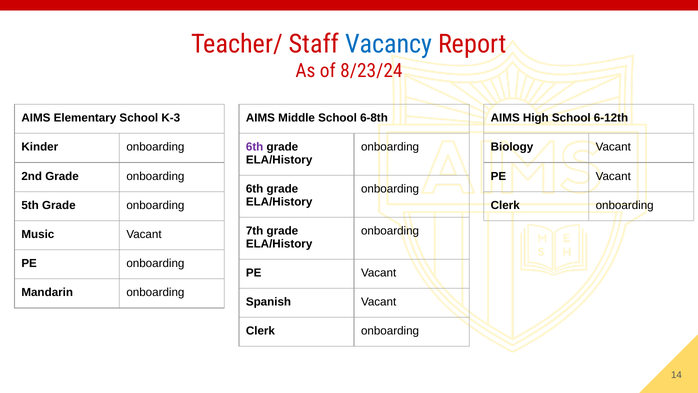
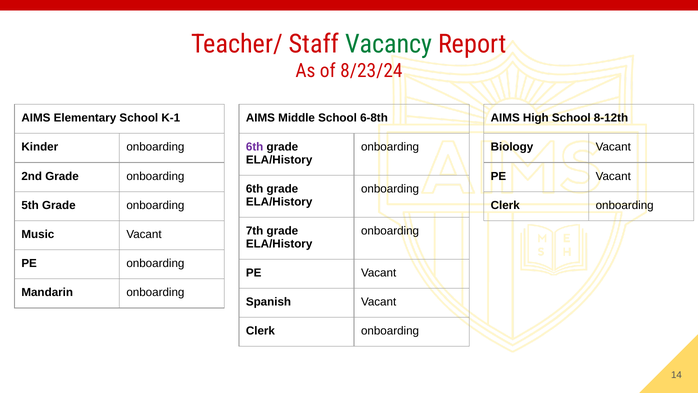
Vacancy colour: blue -> green (389, 44)
K-3: K-3 -> K-1 (171, 118)
6-12th: 6-12th -> 8-12th (611, 118)
